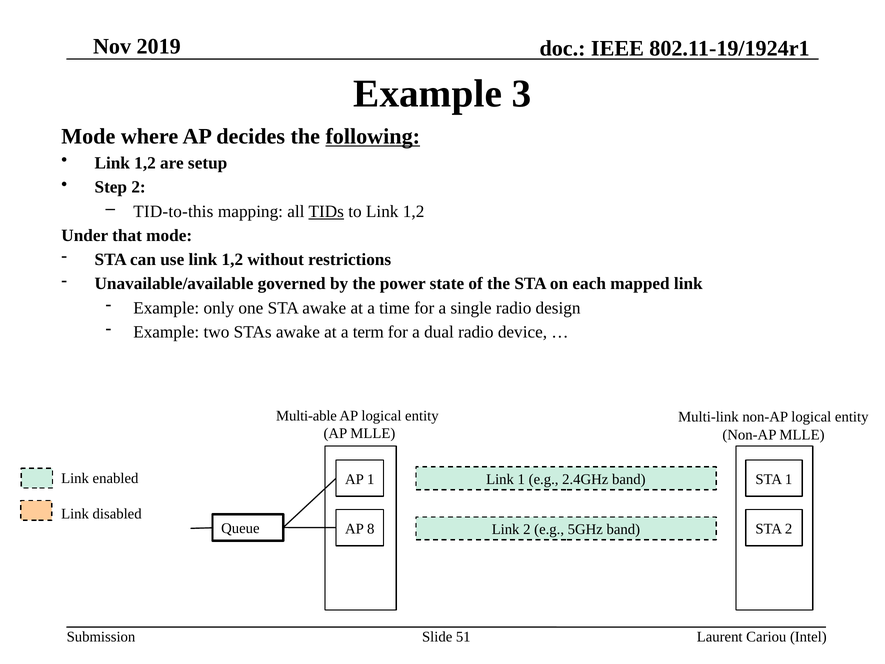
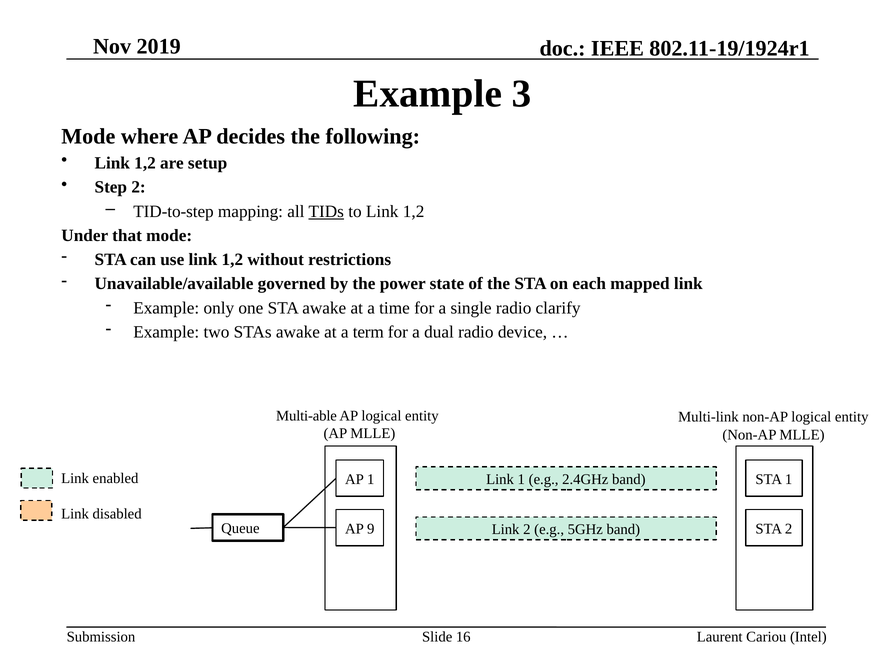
following underline: present -> none (373, 136)
TID-to-this: TID-to-this -> TID-to-step (173, 211)
design: design -> clarify (558, 308)
8: 8 -> 9 (371, 528)
51: 51 -> 16 (463, 637)
